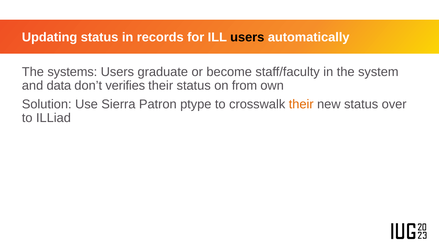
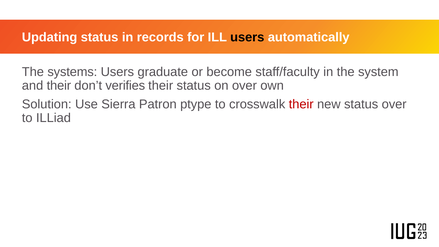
and data: data -> their (59, 86)
on from: from -> over (244, 86)
their colour: orange -> red (301, 104)
